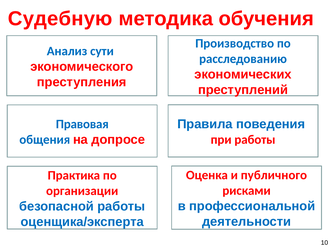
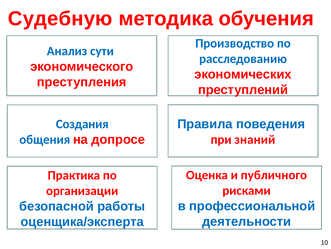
Правовая: Правовая -> Создания (82, 124)
при работы: работы -> знаний (255, 139)
